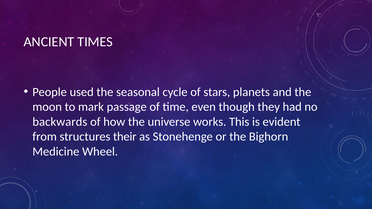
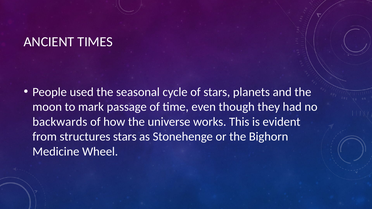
structures their: their -> stars (125, 137)
